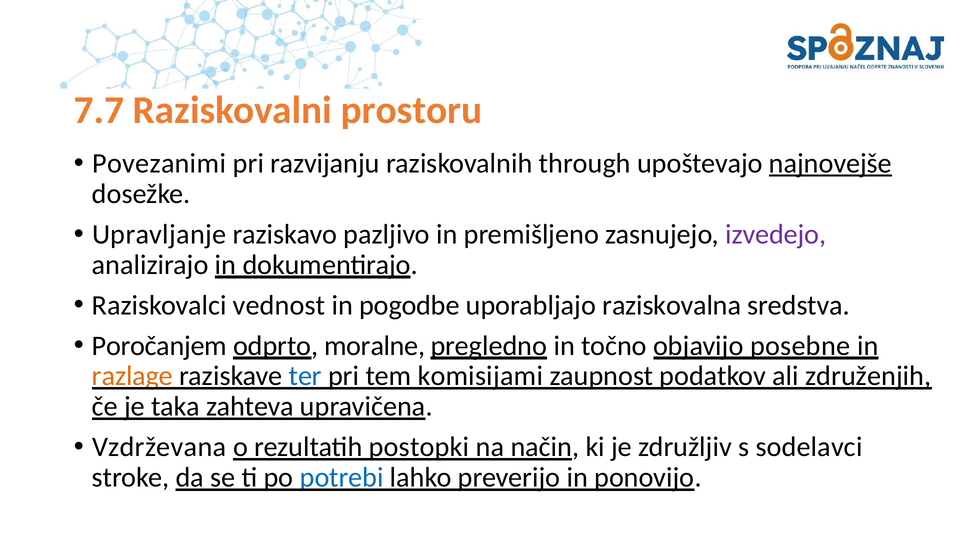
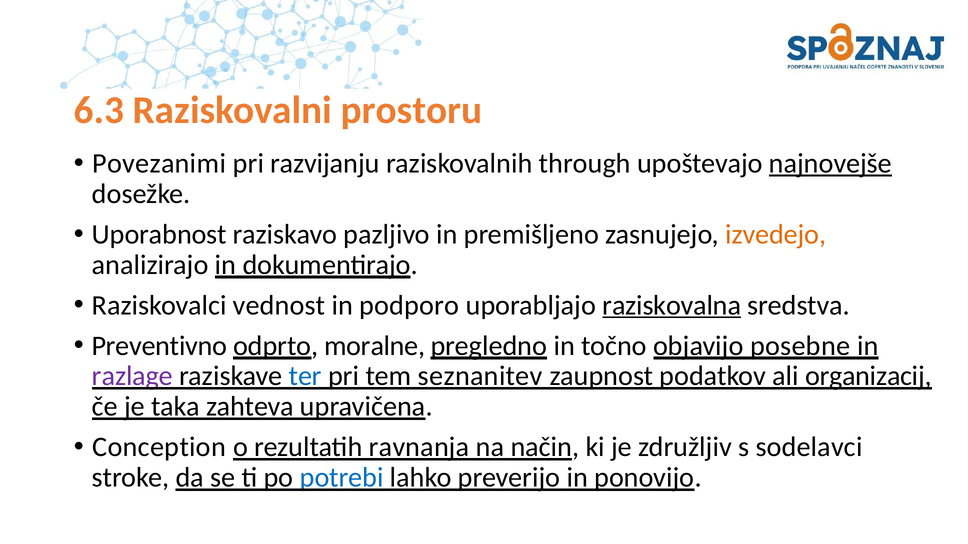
7.7: 7.7 -> 6.3 (99, 110)
Upravljanje: Upravljanje -> Uporabnost (159, 235)
izvedejo colour: purple -> orange (776, 235)
pogodbe: pogodbe -> podporo (409, 306)
raziskovalna underline: none -> present (672, 306)
Poročanjem: Poročanjem -> Preventivno (159, 346)
razlage colour: orange -> purple (132, 377)
komisijami: komisijami -> seznanitev (480, 377)
združenjih: združenjih -> organizacij (868, 377)
Vzdrževana: Vzdrževana -> Conception (159, 447)
postopki: postopki -> ravnanja (419, 447)
